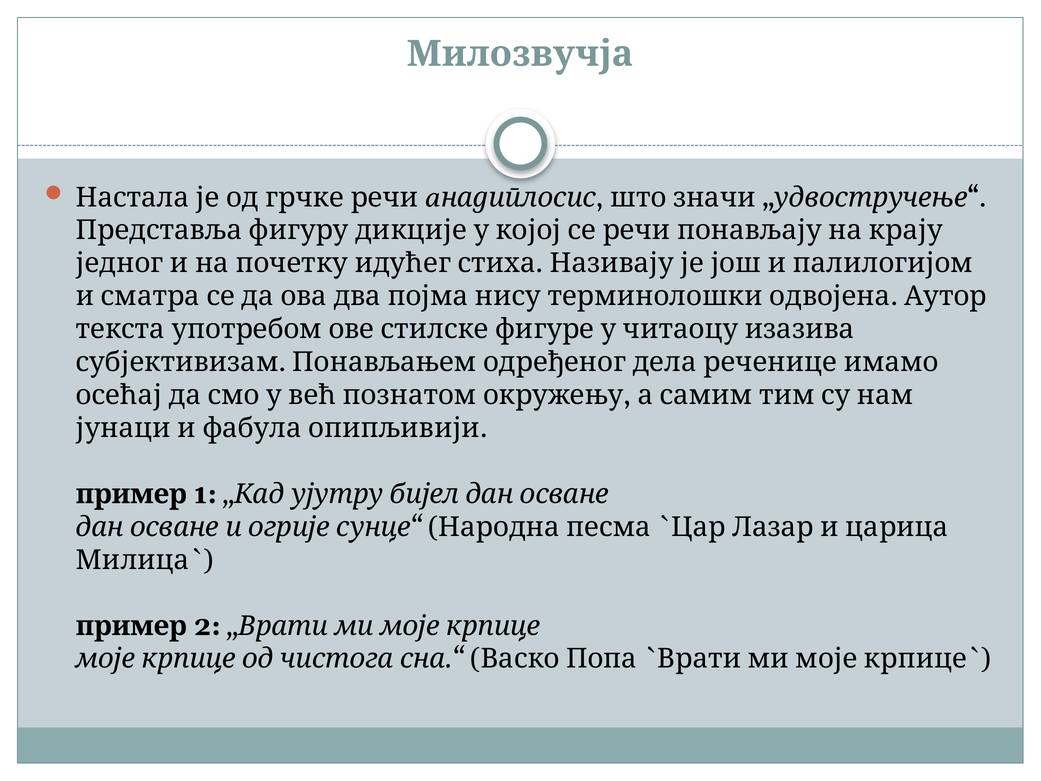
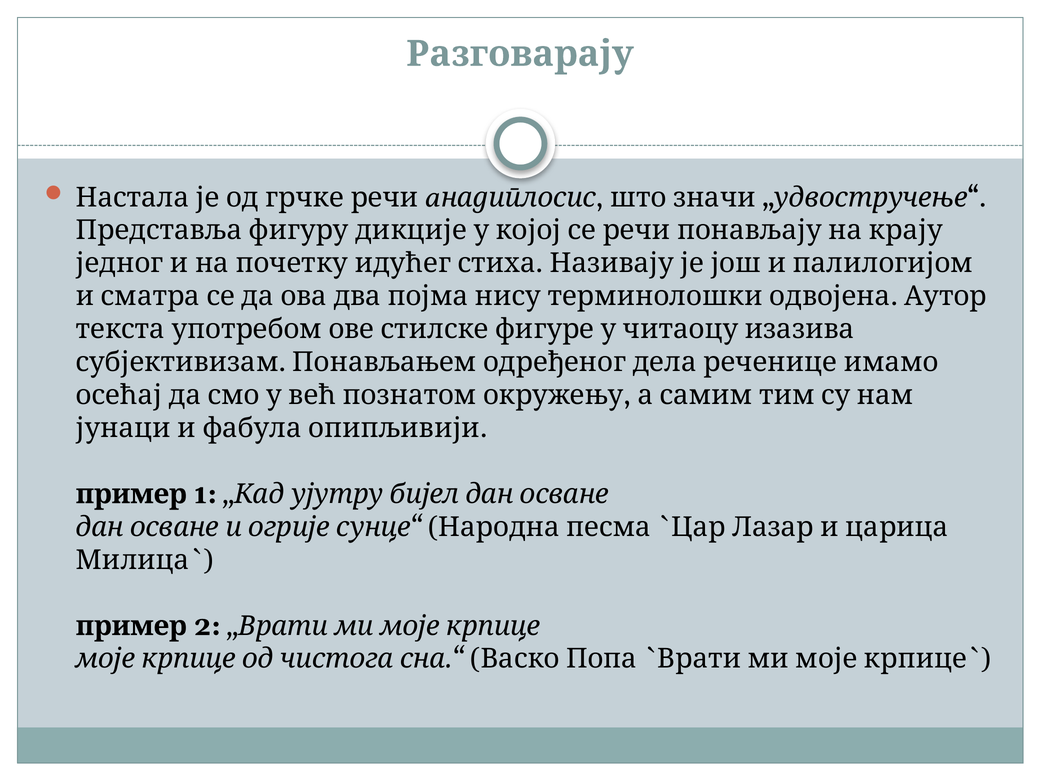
Милозвучја: Милозвучја -> Разговарају (520, 54)
